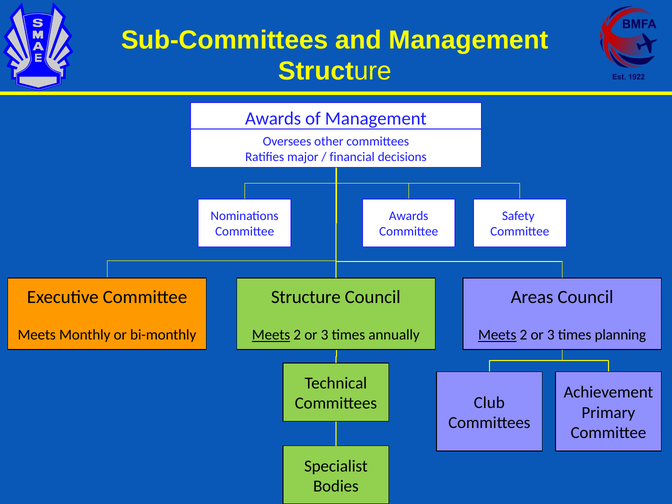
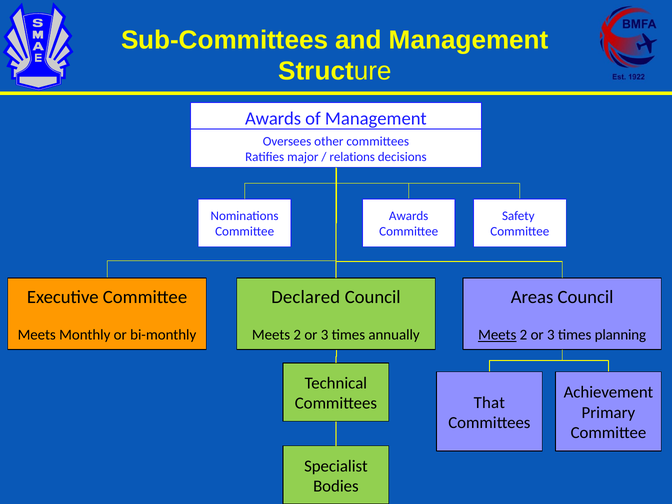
financial: financial -> relations (352, 157)
Structure: Structure -> Declared (306, 297)
Meets underline: present -> none (271, 335)
Club: Club -> That (489, 402)
